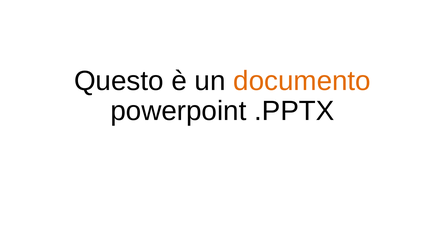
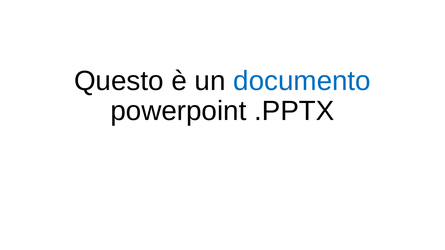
documento colour: orange -> blue (302, 81)
